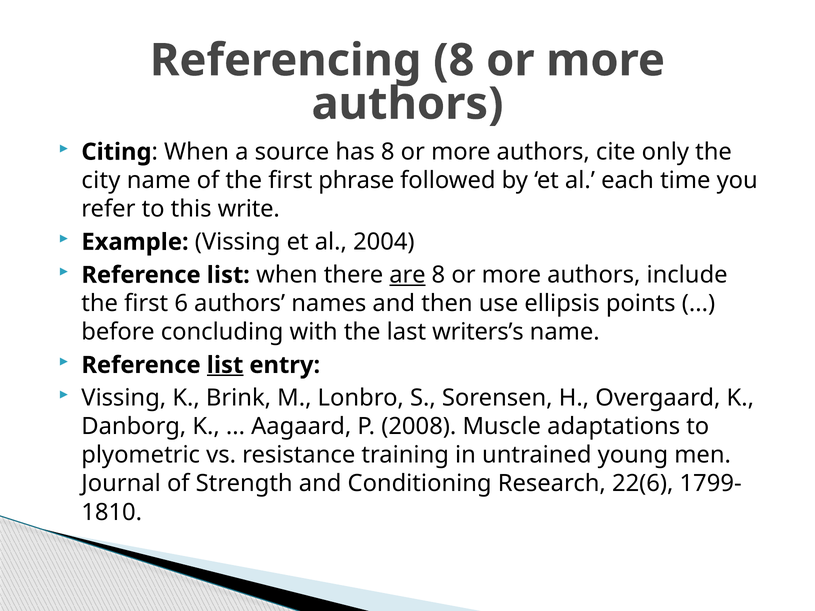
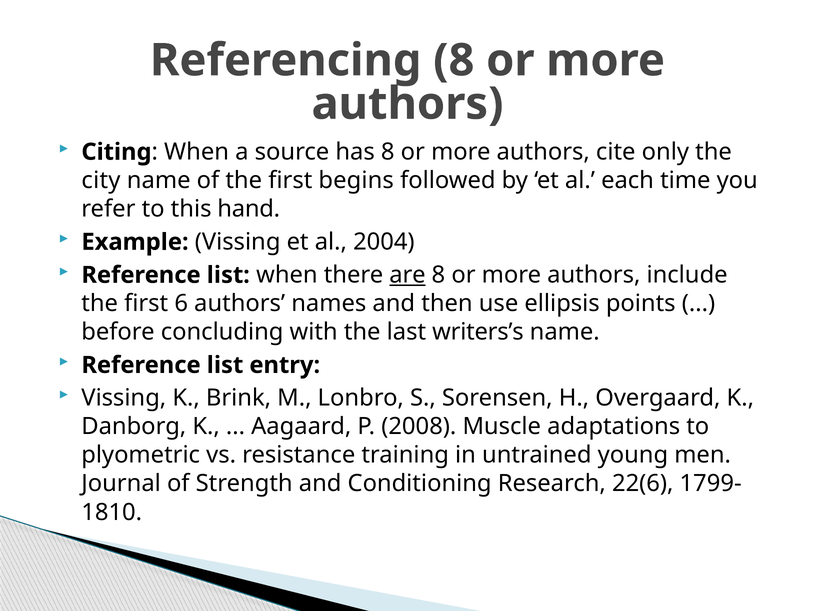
phrase: phrase -> begins (356, 181)
write: write -> hand (249, 209)
list underline: present -> none (225, 365)
